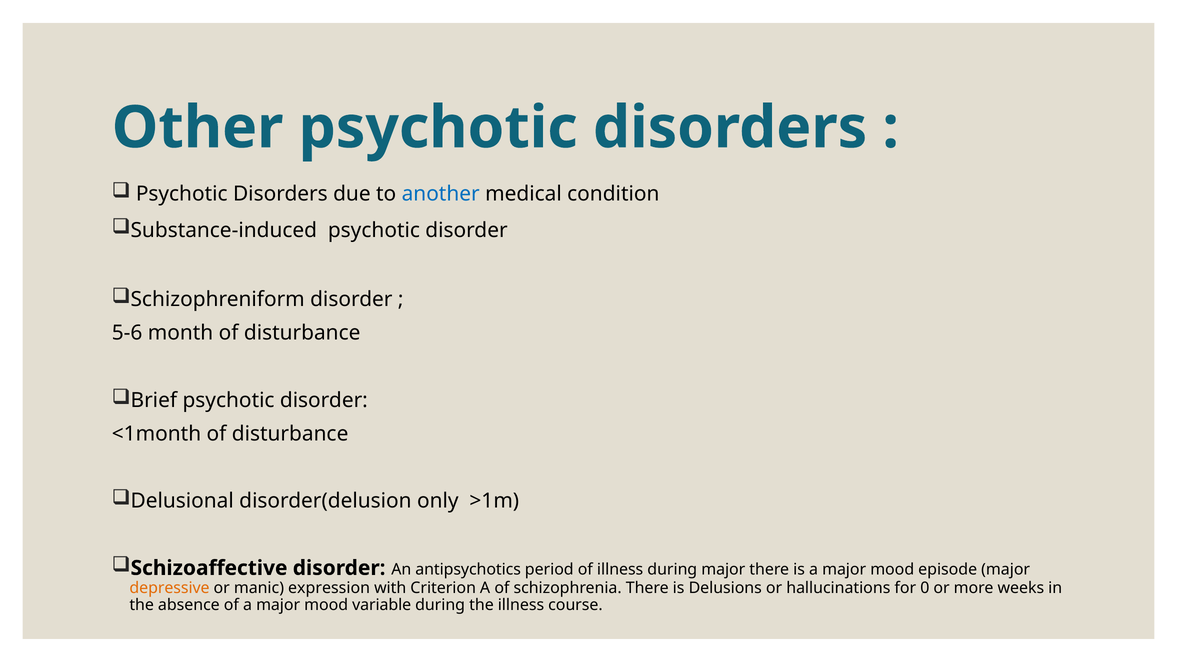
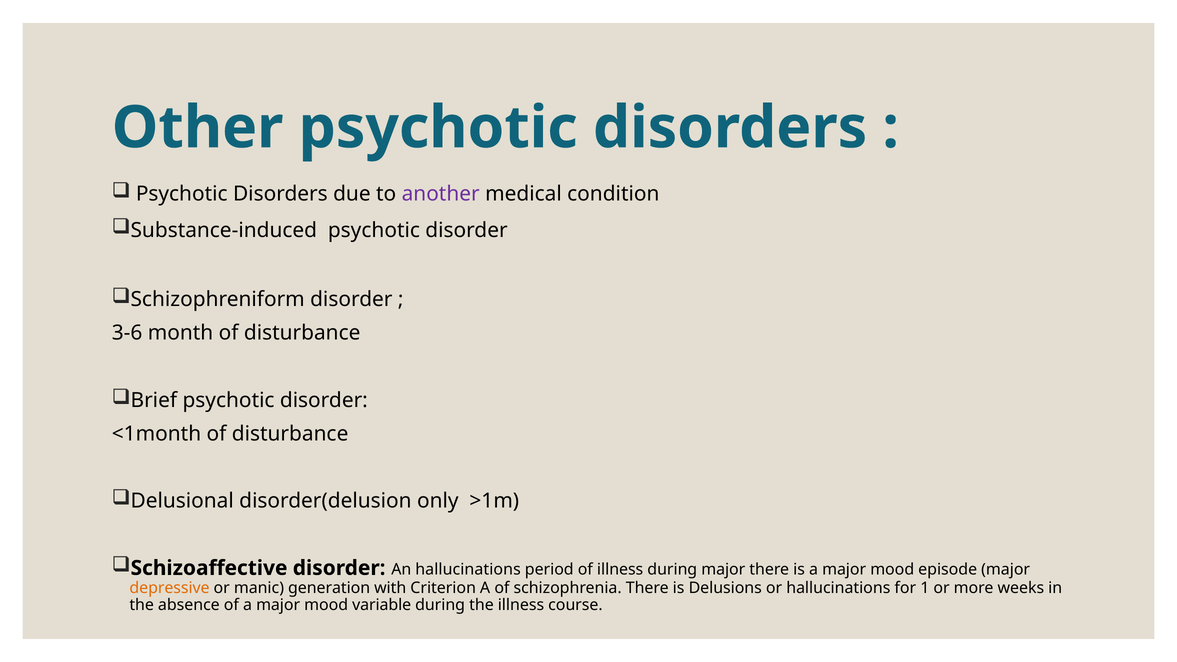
another colour: blue -> purple (441, 194)
5-6: 5-6 -> 3-6 (127, 333)
An antipsychotics: antipsychotics -> hallucinations (468, 570)
expression: expression -> generation (329, 588)
0: 0 -> 1 (925, 588)
